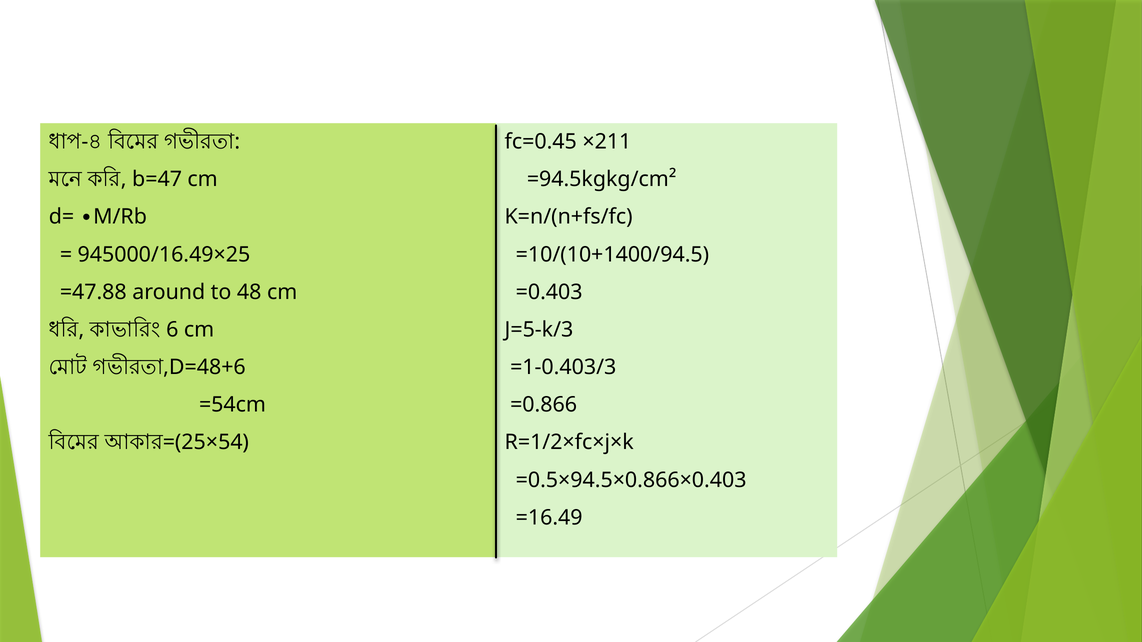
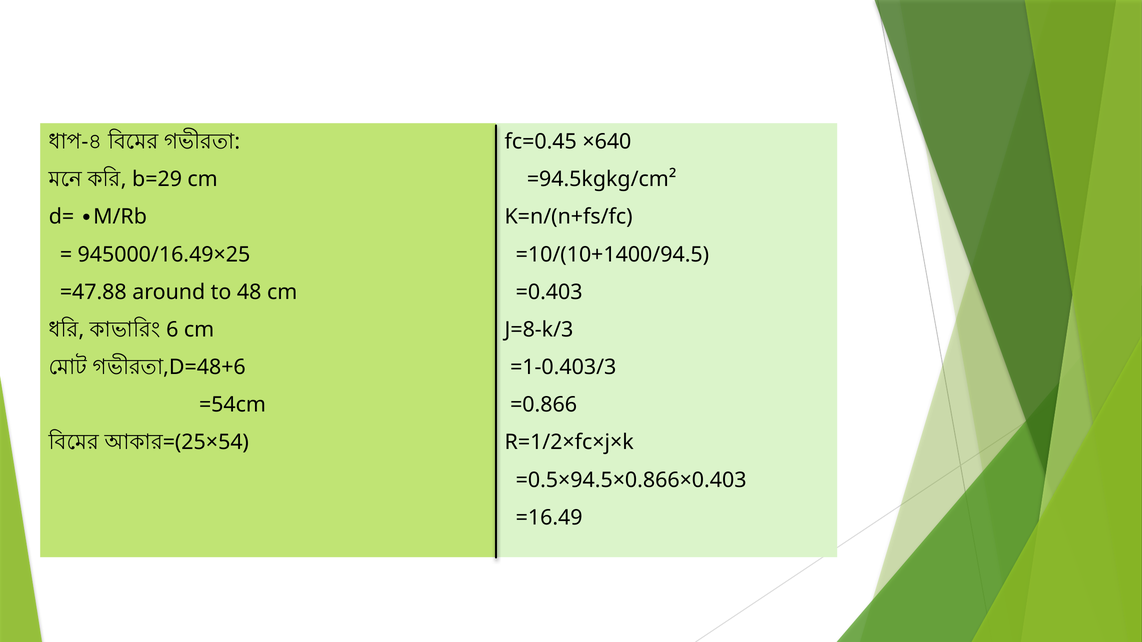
×211: ×211 -> ×640 (607, 142)
b=47: b=47 -> b=29 (157, 179)
J=5-k/3: J=5-k/3 -> J=8-k/3 (539, 330)
